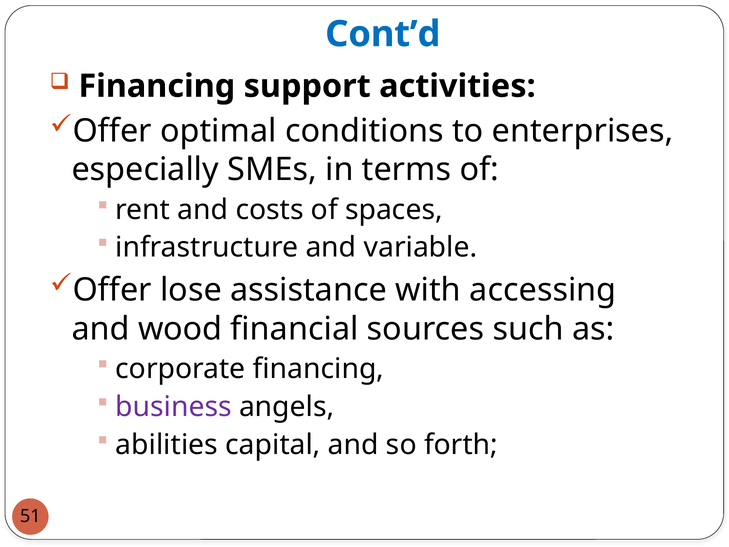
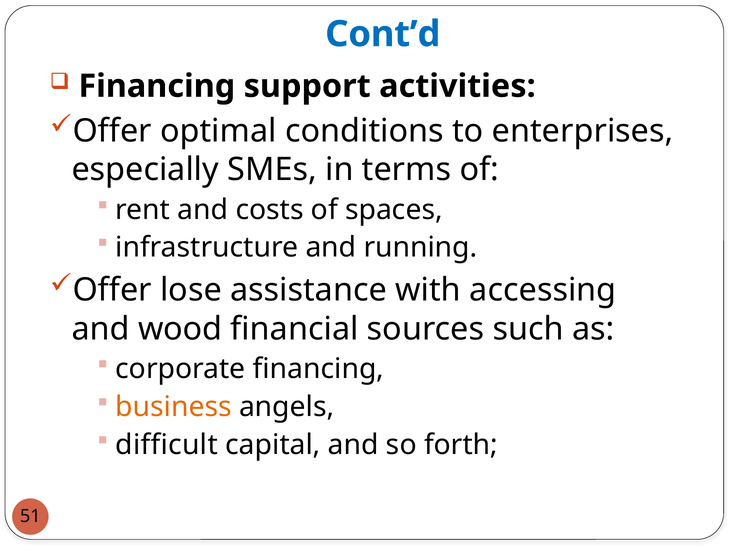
variable: variable -> running (421, 248)
business colour: purple -> orange (174, 407)
abilities: abilities -> difficult (167, 445)
